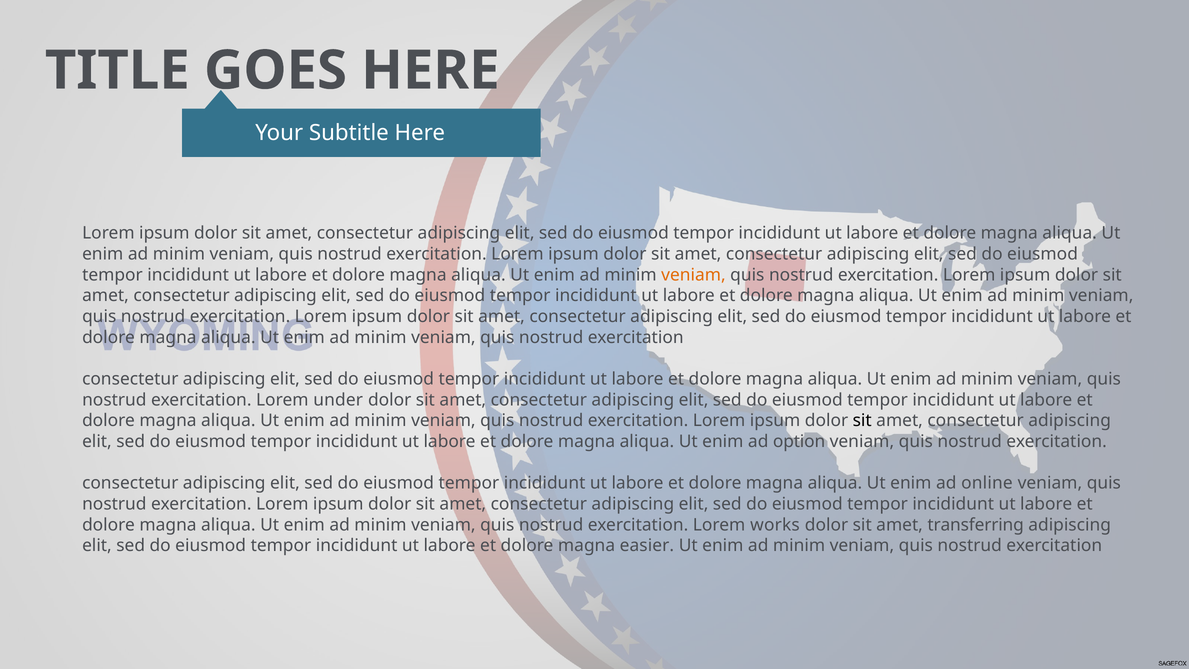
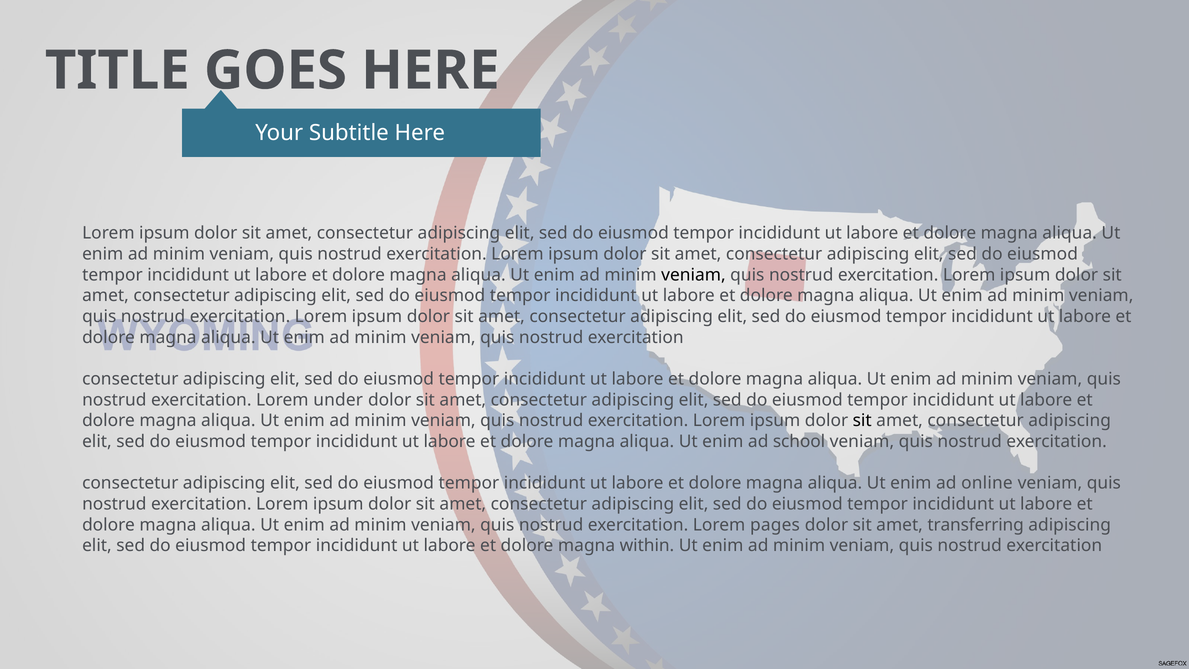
veniam colour: orange -> black (693, 275)
option: option -> school (799, 441)
works: works -> pages (775, 525)
easier: easier -> within (647, 545)
